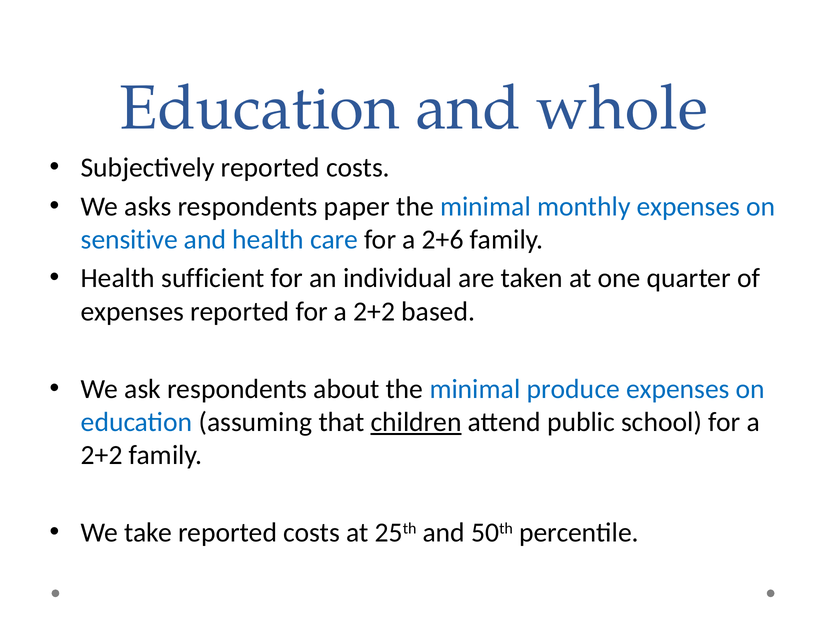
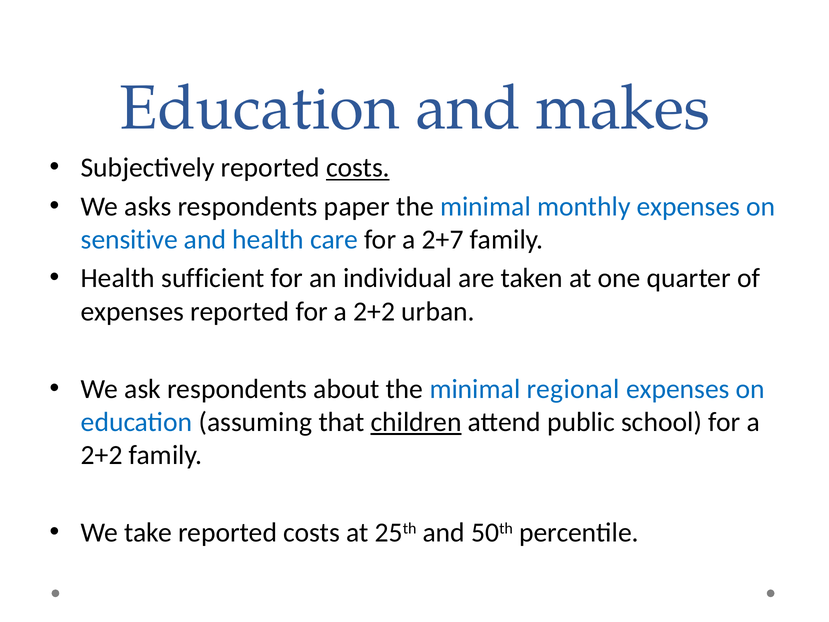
whole: whole -> makes (623, 108)
costs underline: none -> present (358, 168)
2+6: 2+6 -> 2+7 (443, 240)
based: based -> urban (438, 311)
produce: produce -> regional (573, 389)
